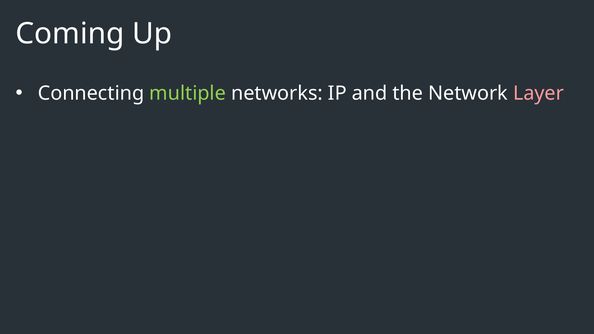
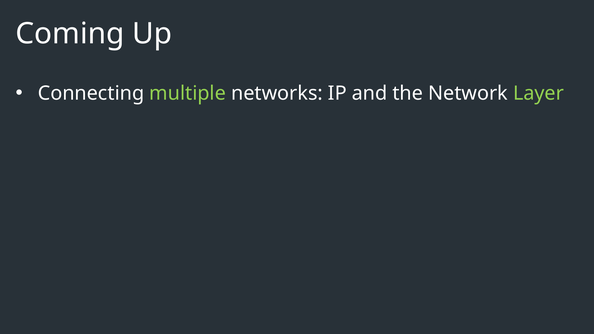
Layer colour: pink -> light green (538, 93)
